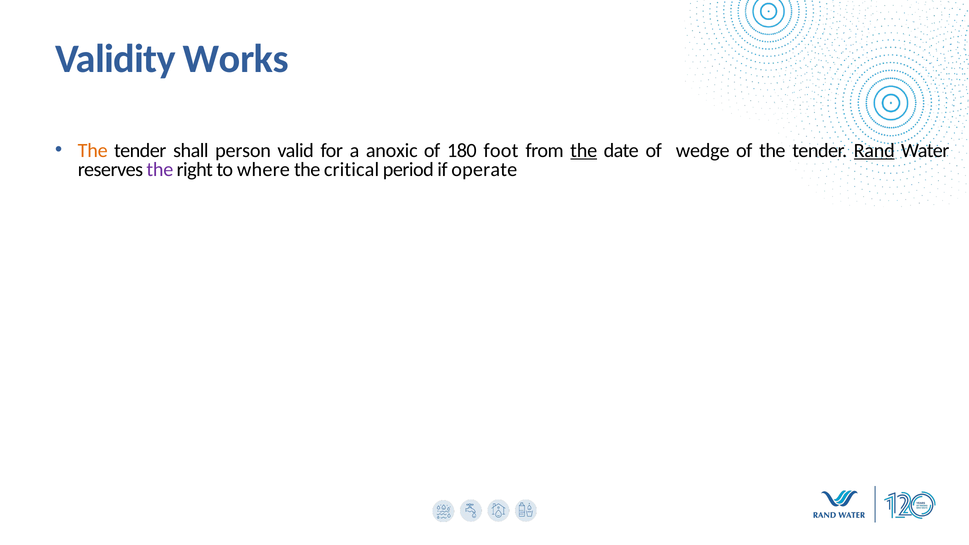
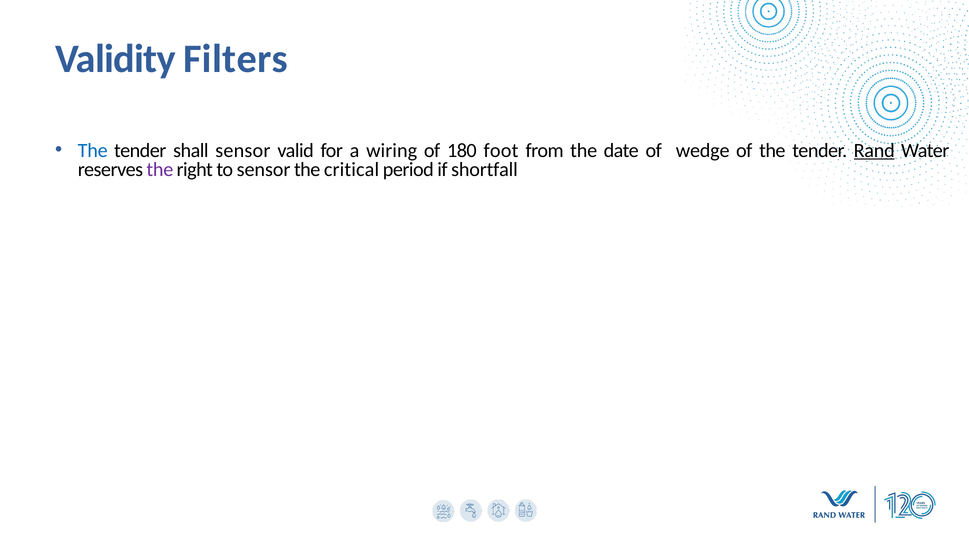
Works: Works -> Filters (235, 59)
The colour: orange -> blue (93, 150)
shall person: person -> sensor (243, 150)
anoxic: anoxic -> wiring (392, 150)
the underline: present -> none (584, 150)
to where: where -> sensor (264, 170)
operate: operate -> shortfall (484, 170)
